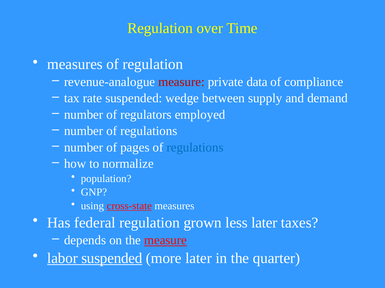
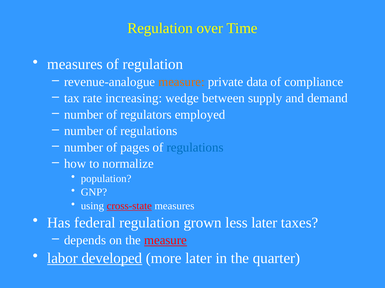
measure colour: red -> orange (181, 82)
rate suspended: suspended -> increasing (134, 98)
labor suspended: suspended -> developed (112, 259)
